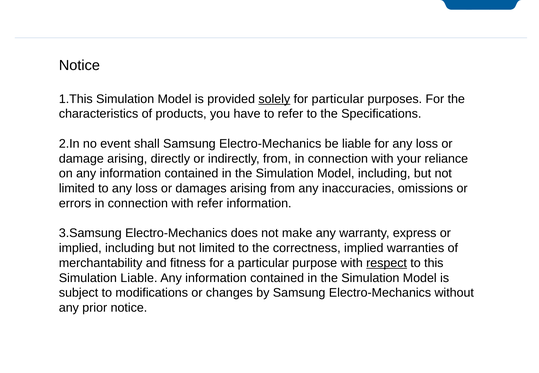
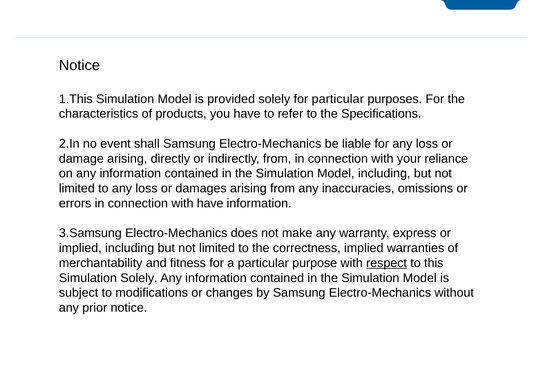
solely underline: present -> none (274, 99)
with refer: refer -> have (210, 203)
Simulation Liable: Liable -> Solely (139, 278)
